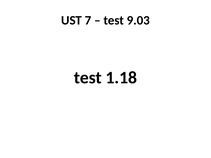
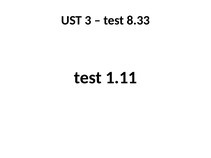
7: 7 -> 3 (88, 20)
9.03: 9.03 -> 8.33 (138, 20)
1.18: 1.18 -> 1.11 (121, 78)
